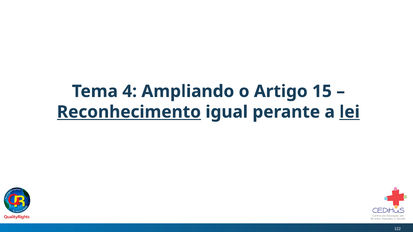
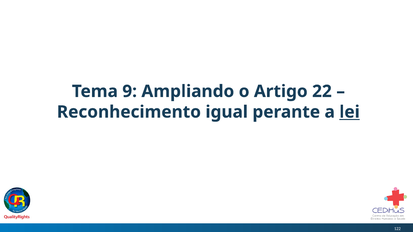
4: 4 -> 9 (130, 91)
15: 15 -> 22 (322, 91)
Reconhecimento underline: present -> none (129, 112)
